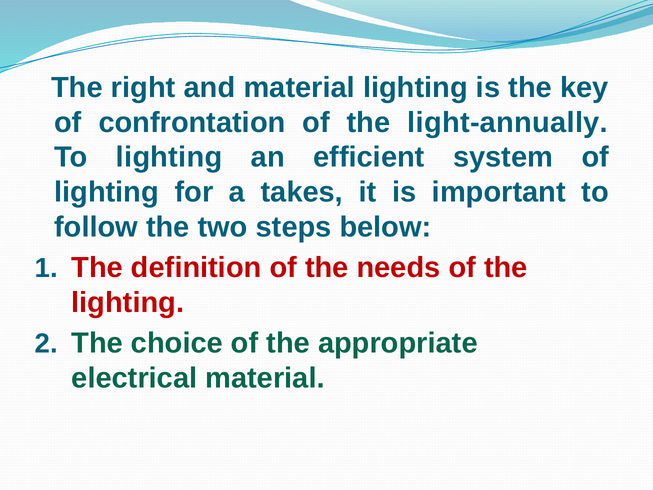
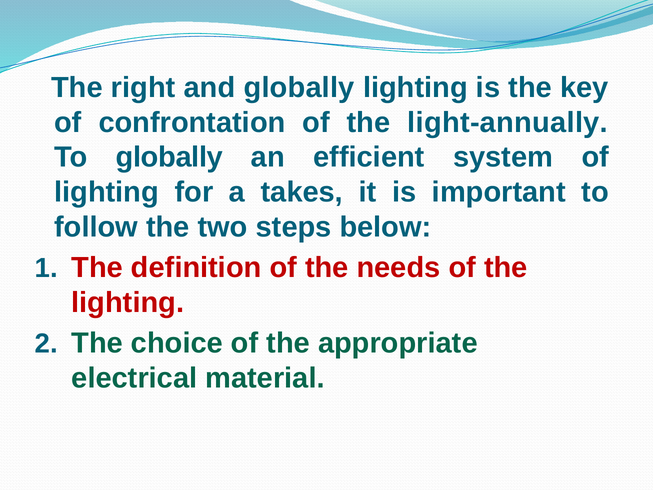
and material: material -> globally (299, 88)
To lighting: lighting -> globally (169, 157)
